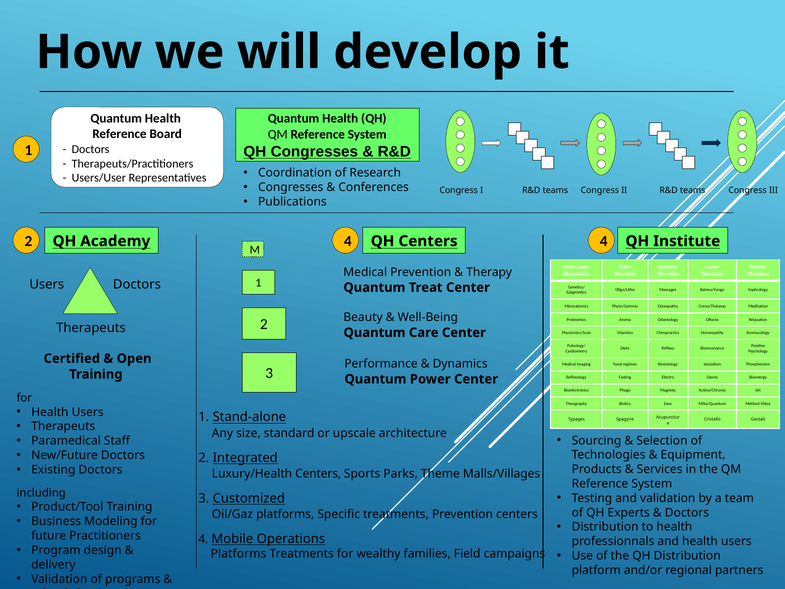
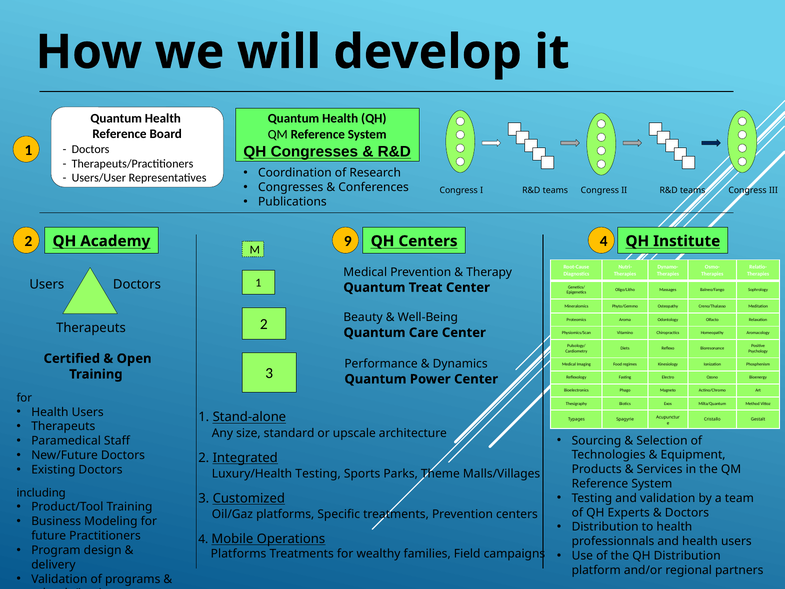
2 4: 4 -> 9 (348, 241)
Luxury/Health Centers: Centers -> Testing (318, 474)
